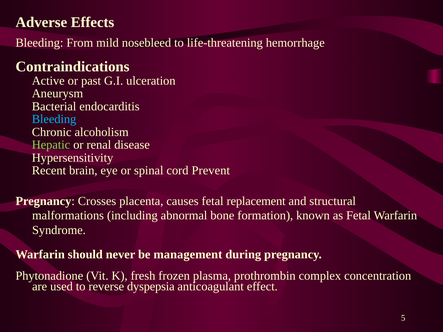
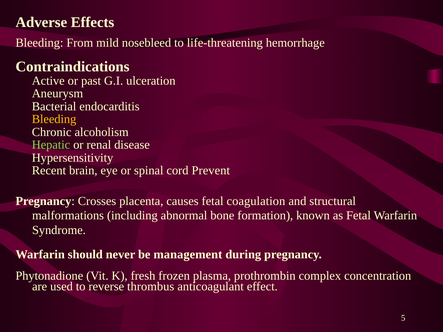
Bleeding colour: light blue -> yellow (54, 119)
replacement: replacement -> coagulation (256, 201)
dyspepsia: dyspepsia -> thrombus (151, 287)
